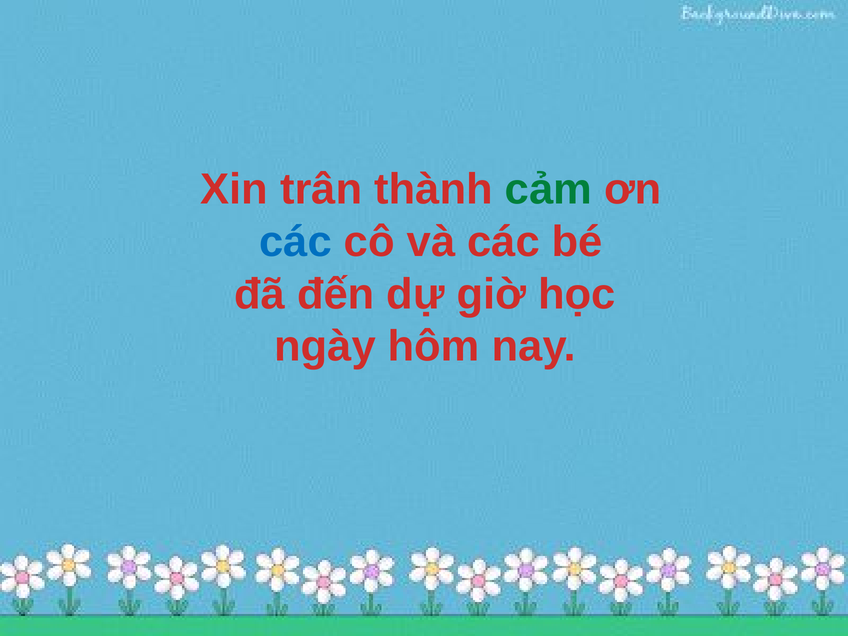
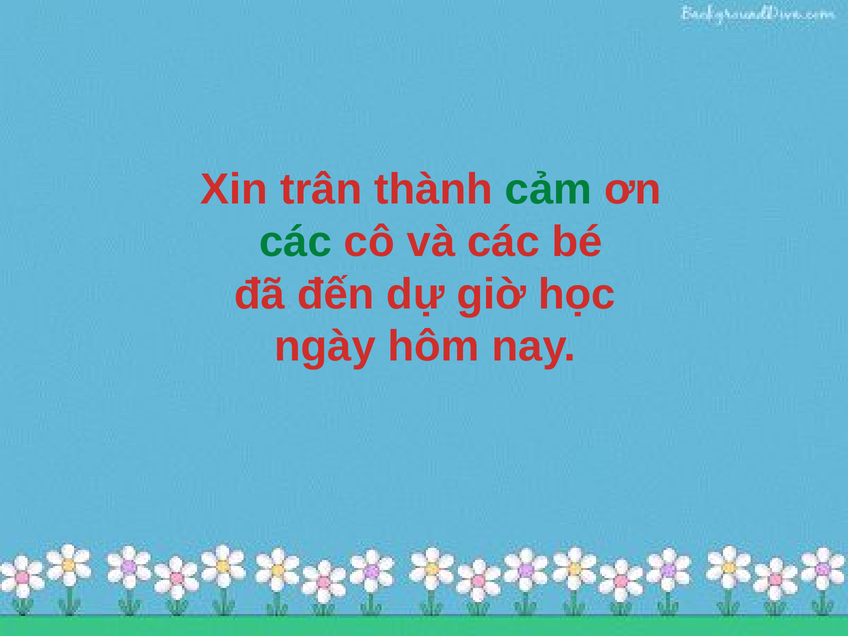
các colour: blue -> green (296, 242)
